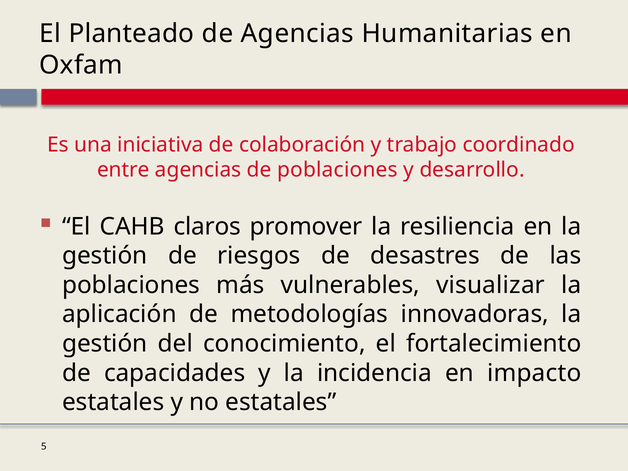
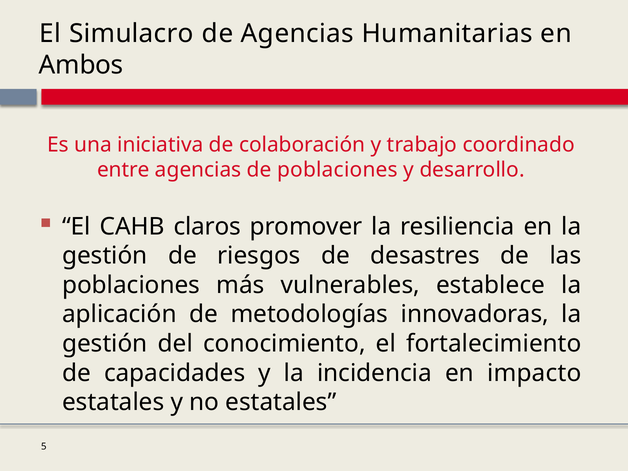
Planteado: Planteado -> Simulacro (131, 34)
Oxfam: Oxfam -> Ambos (81, 65)
visualizar: visualizar -> establece (491, 285)
